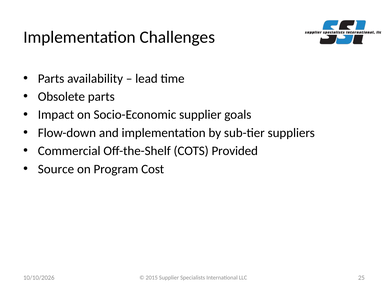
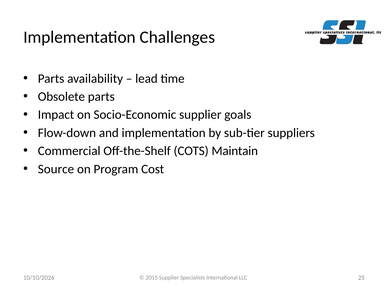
Provided: Provided -> Maintain (235, 151)
